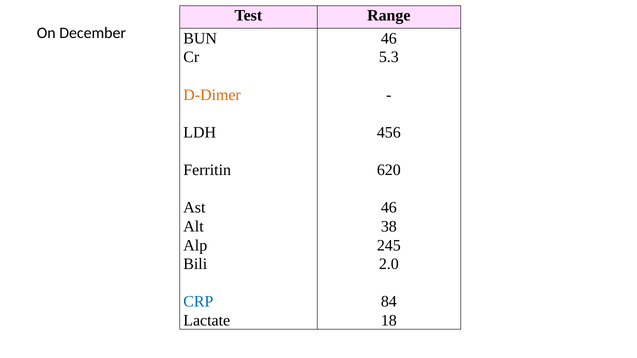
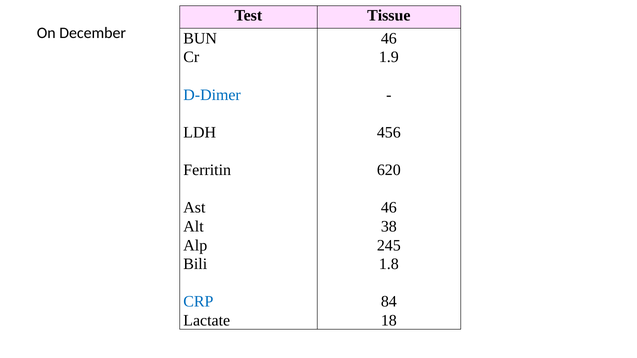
Range: Range -> Tissue (389, 16)
5.3: 5.3 -> 1.9 (389, 57)
D-Dimer colour: orange -> blue (212, 95)
2.0: 2.0 -> 1.8 (389, 264)
